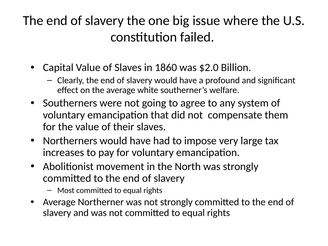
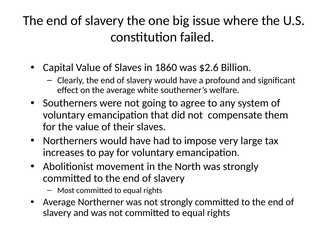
$2.0: $2.0 -> $2.6 (209, 68)
